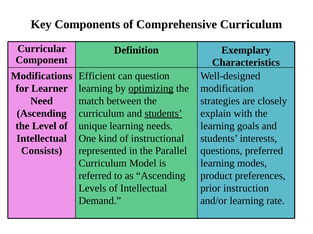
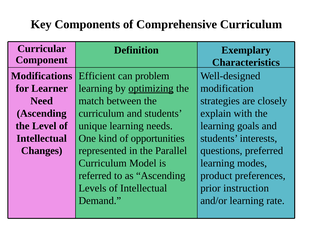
question: question -> problem (152, 76)
students underline: present -> none (163, 114)
instructional: instructional -> opportunities (158, 139)
Consists: Consists -> Changes (42, 151)
